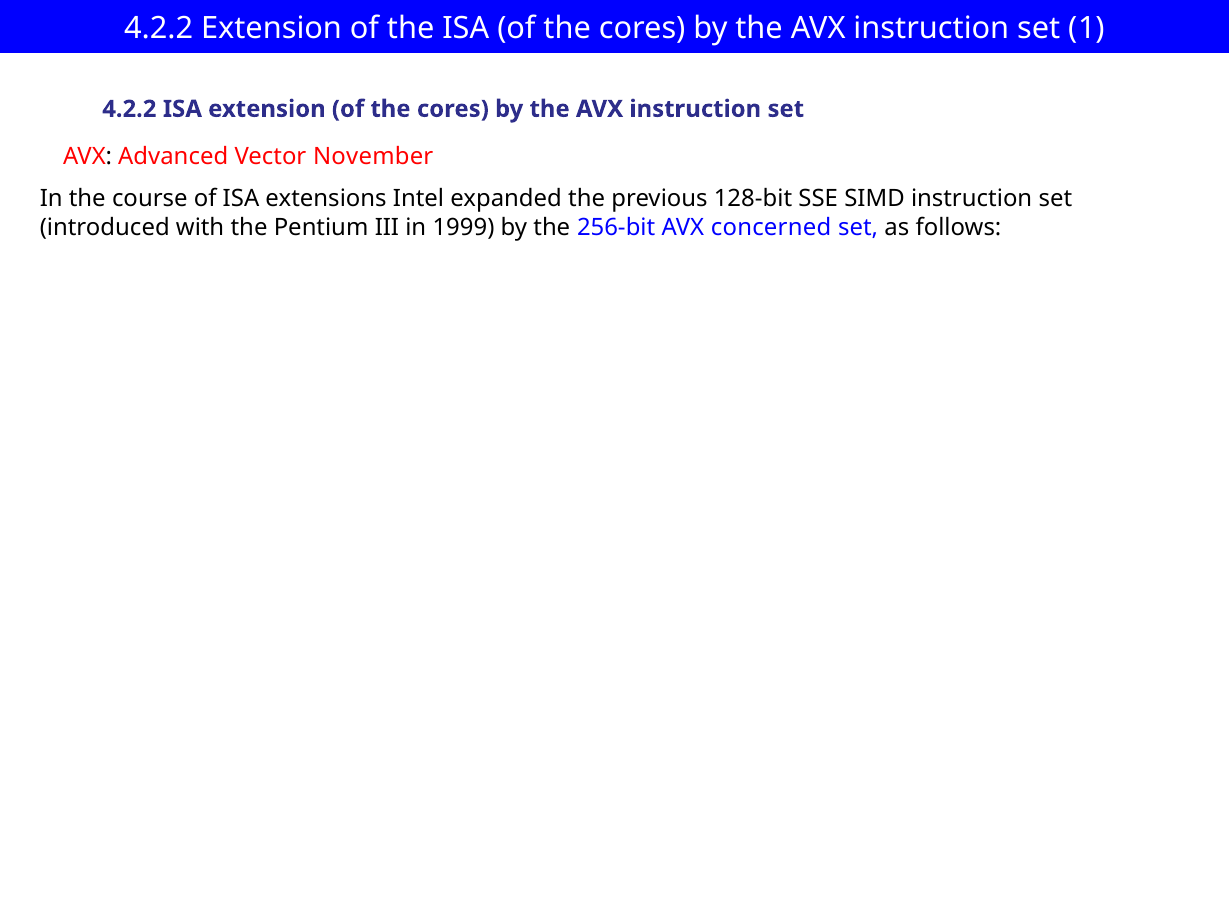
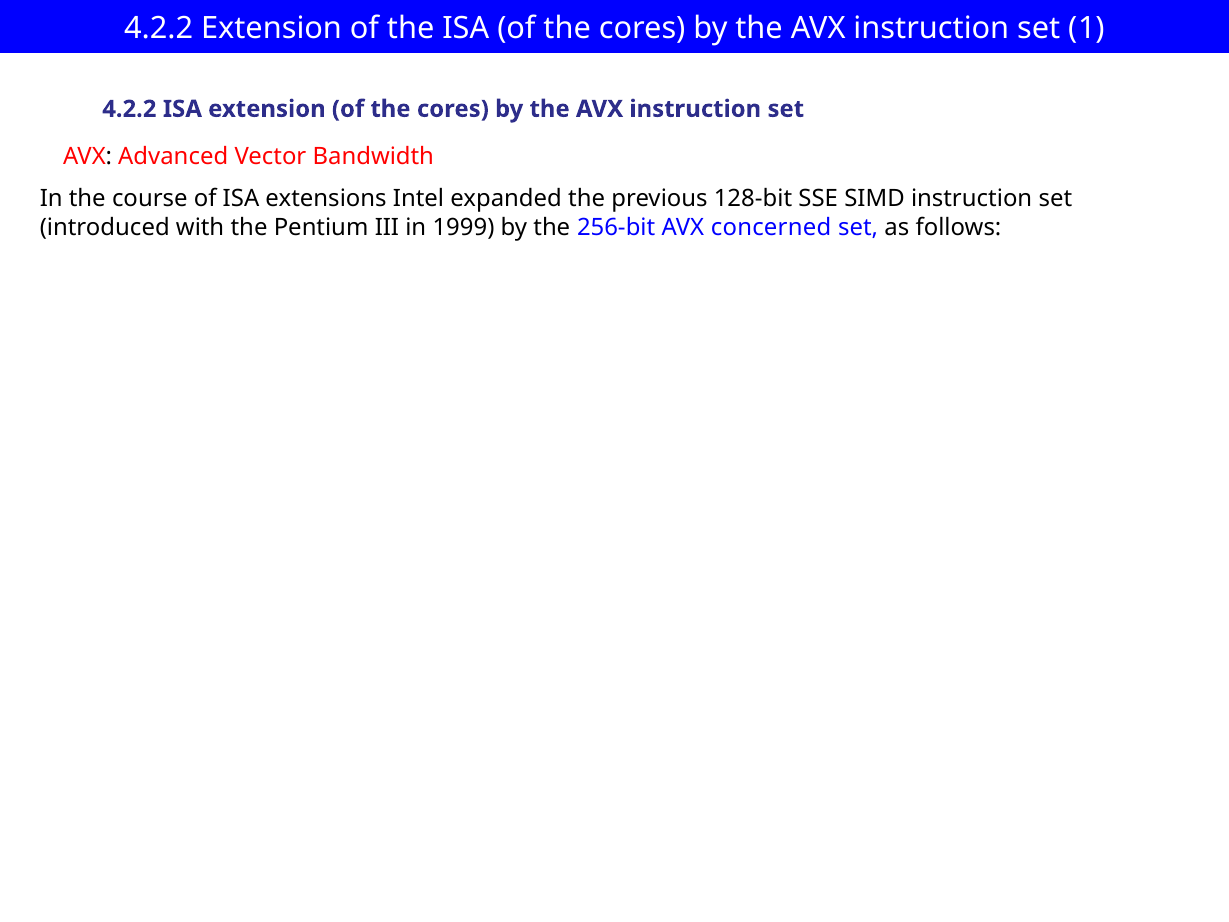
November: November -> Bandwidth (373, 156)
